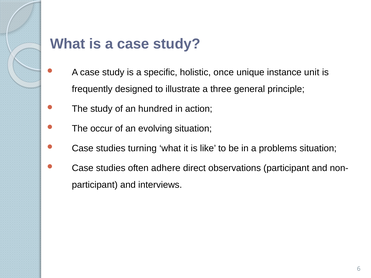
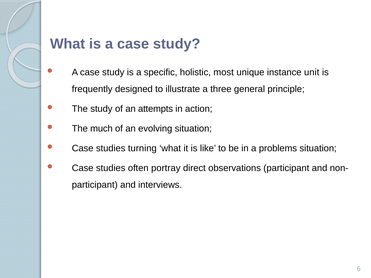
once: once -> most (224, 72)
hundred: hundred -> attempts (156, 109)
occur: occur -> much (101, 129)
adhere: adhere -> portray (166, 168)
